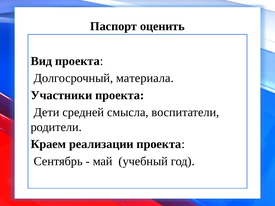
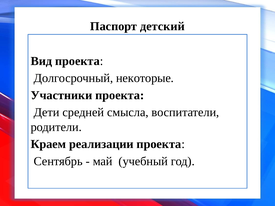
оценить: оценить -> детский (162, 26)
материала: материала -> некоторые (145, 78)
